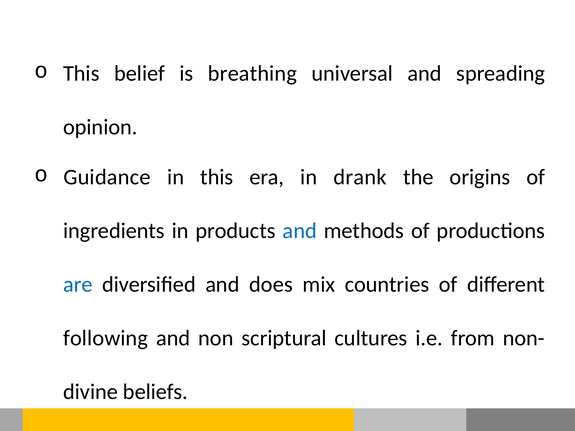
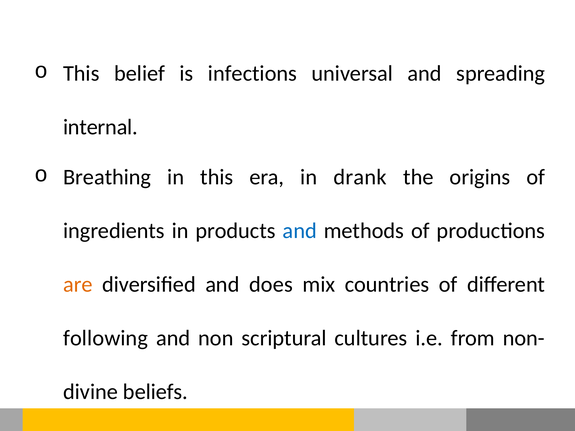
breathing: breathing -> infections (252, 73)
opinion: opinion -> internal (100, 127)
Guidance: Guidance -> Breathing (107, 177)
are colour: blue -> orange (78, 285)
